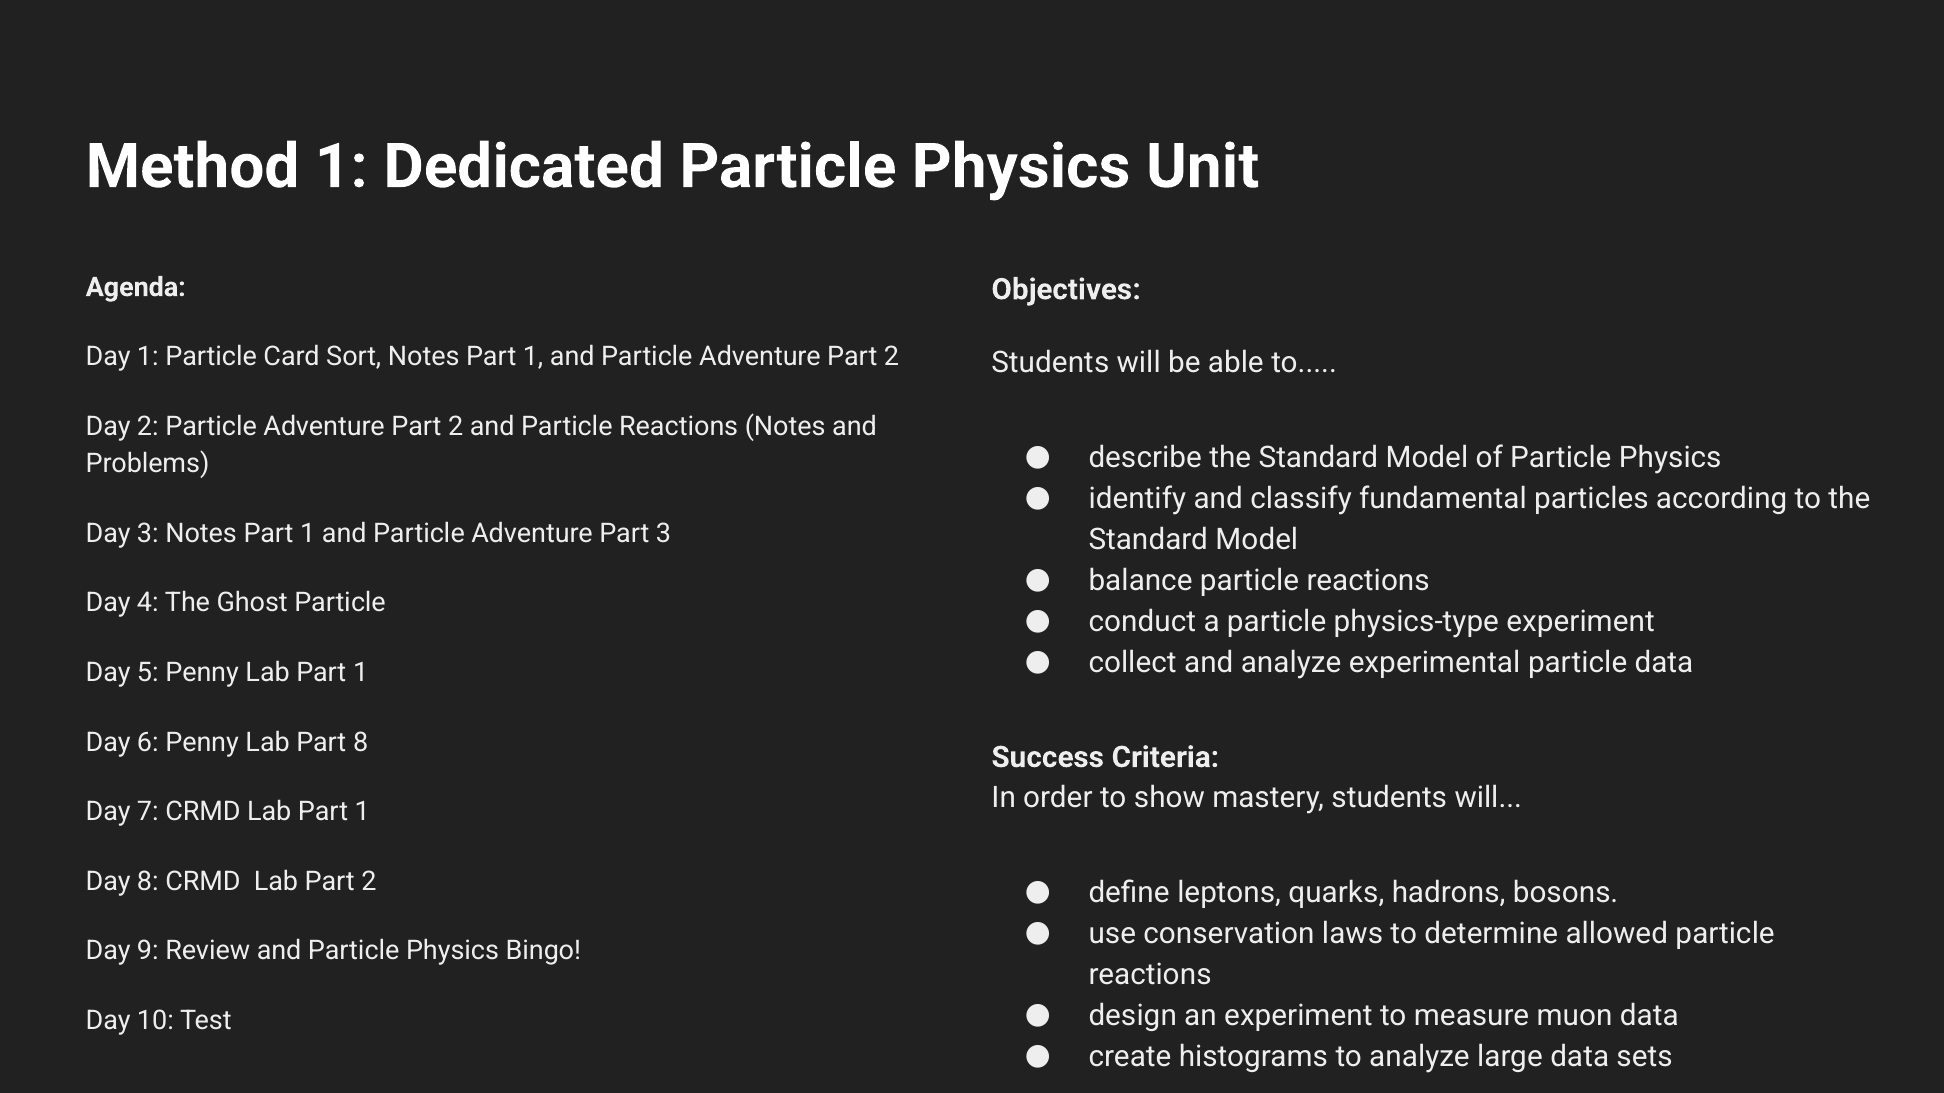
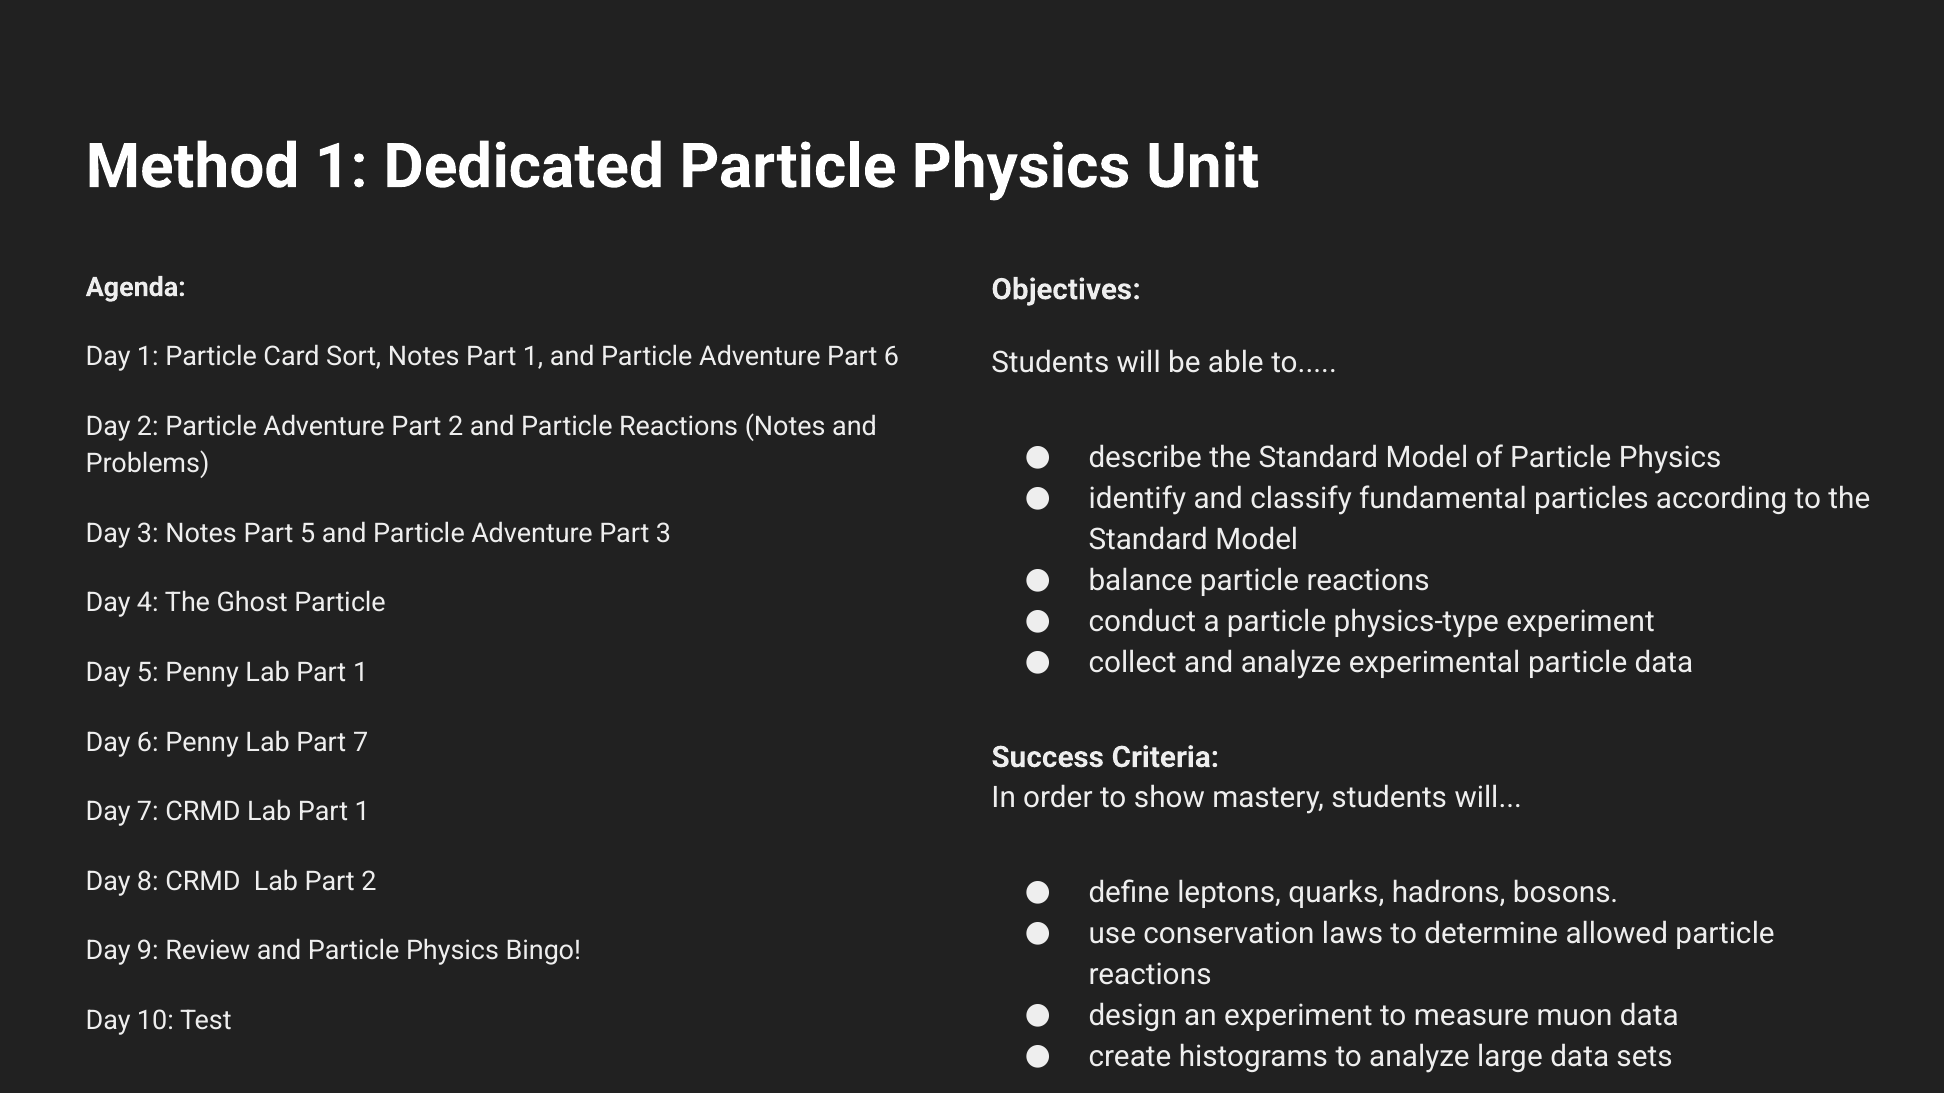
2: 2 -> 6 (891, 357)
3 Notes Part 1: 1 -> 5 (308, 534)
Part 8: 8 -> 7 (361, 743)
